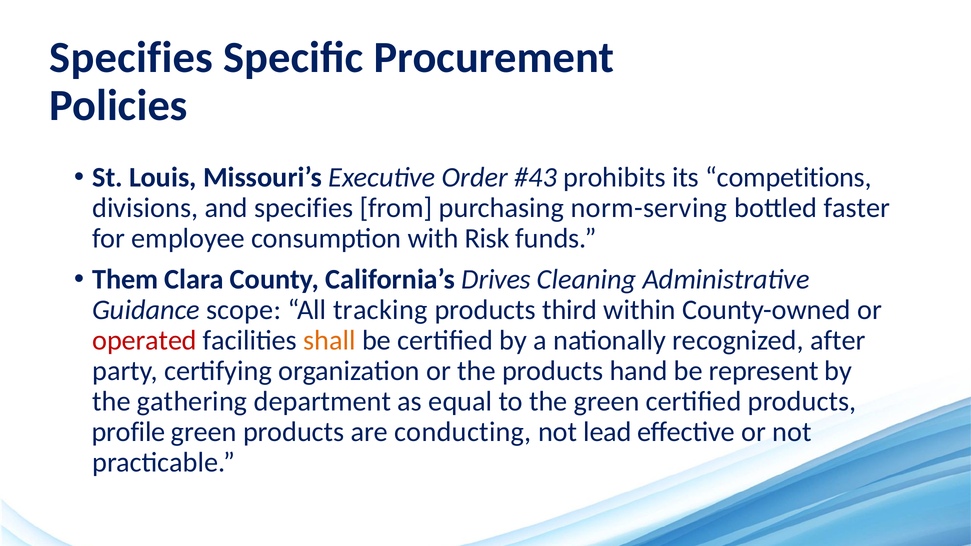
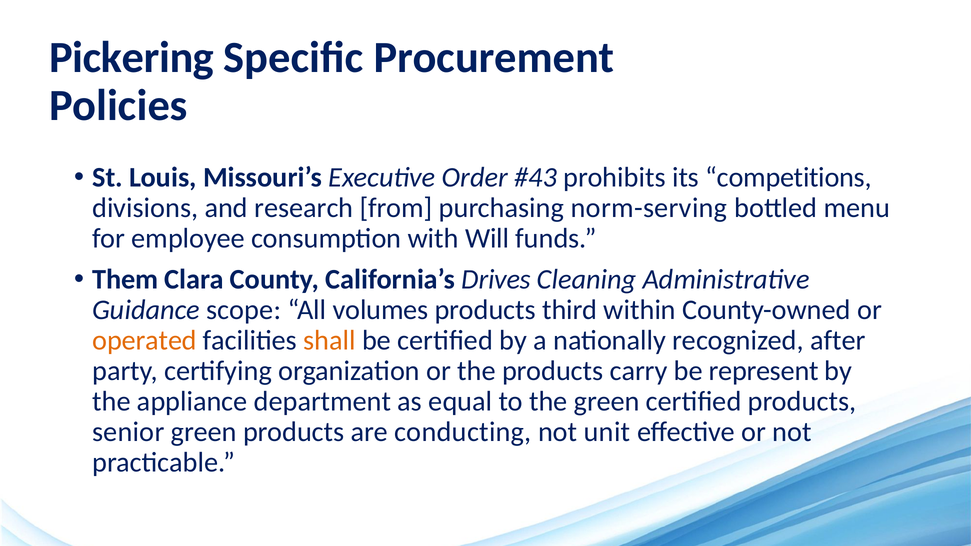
Specifies: Specifies -> Pickering (132, 58)
and specifies: specifies -> research (304, 208)
faster: faster -> menu (857, 208)
Risk: Risk -> Will (487, 239)
tracking: tracking -> volumes (381, 310)
operated colour: red -> orange (145, 340)
hand: hand -> carry (639, 371)
gathering: gathering -> appliance (192, 401)
profile: profile -> senior (128, 432)
lead: lead -> unit (607, 432)
